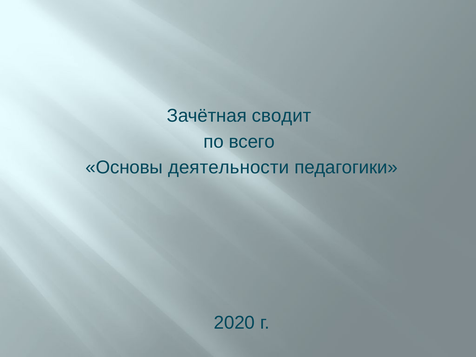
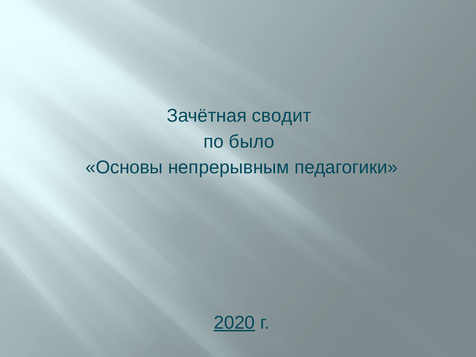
всего: всего -> было (252, 142)
деятельности: деятельности -> непрерывным (229, 167)
2020 underline: none -> present (234, 323)
